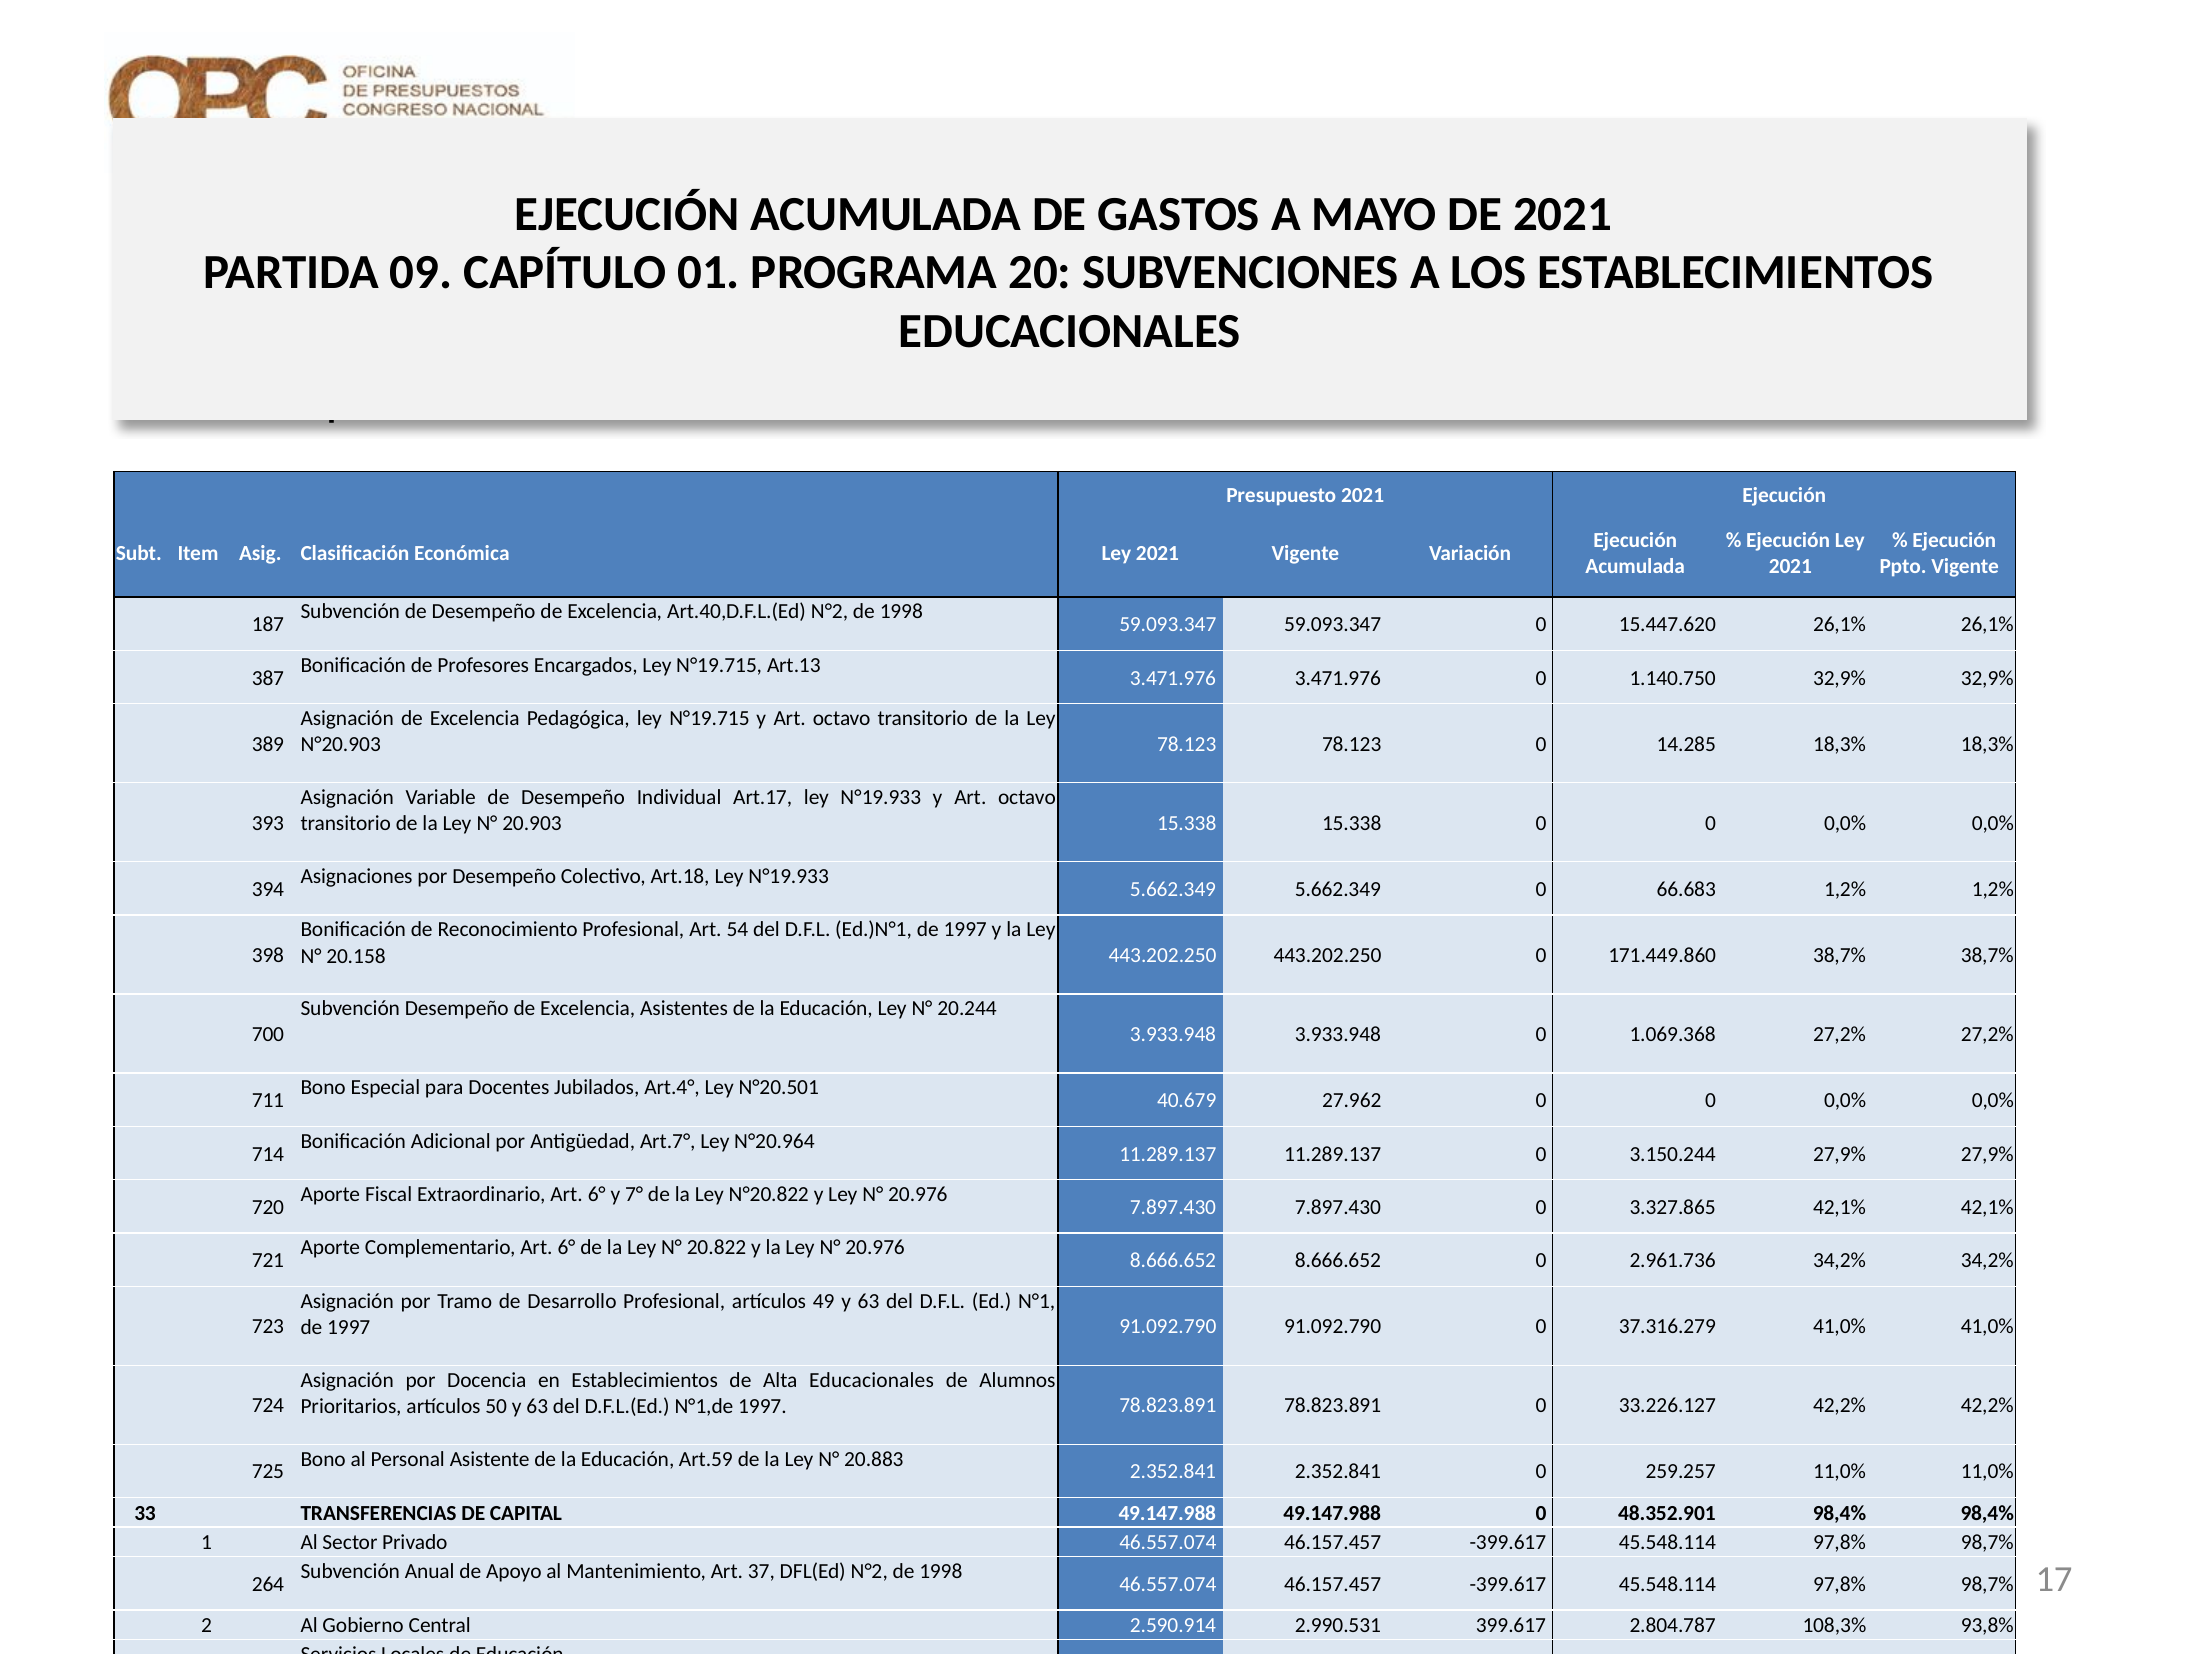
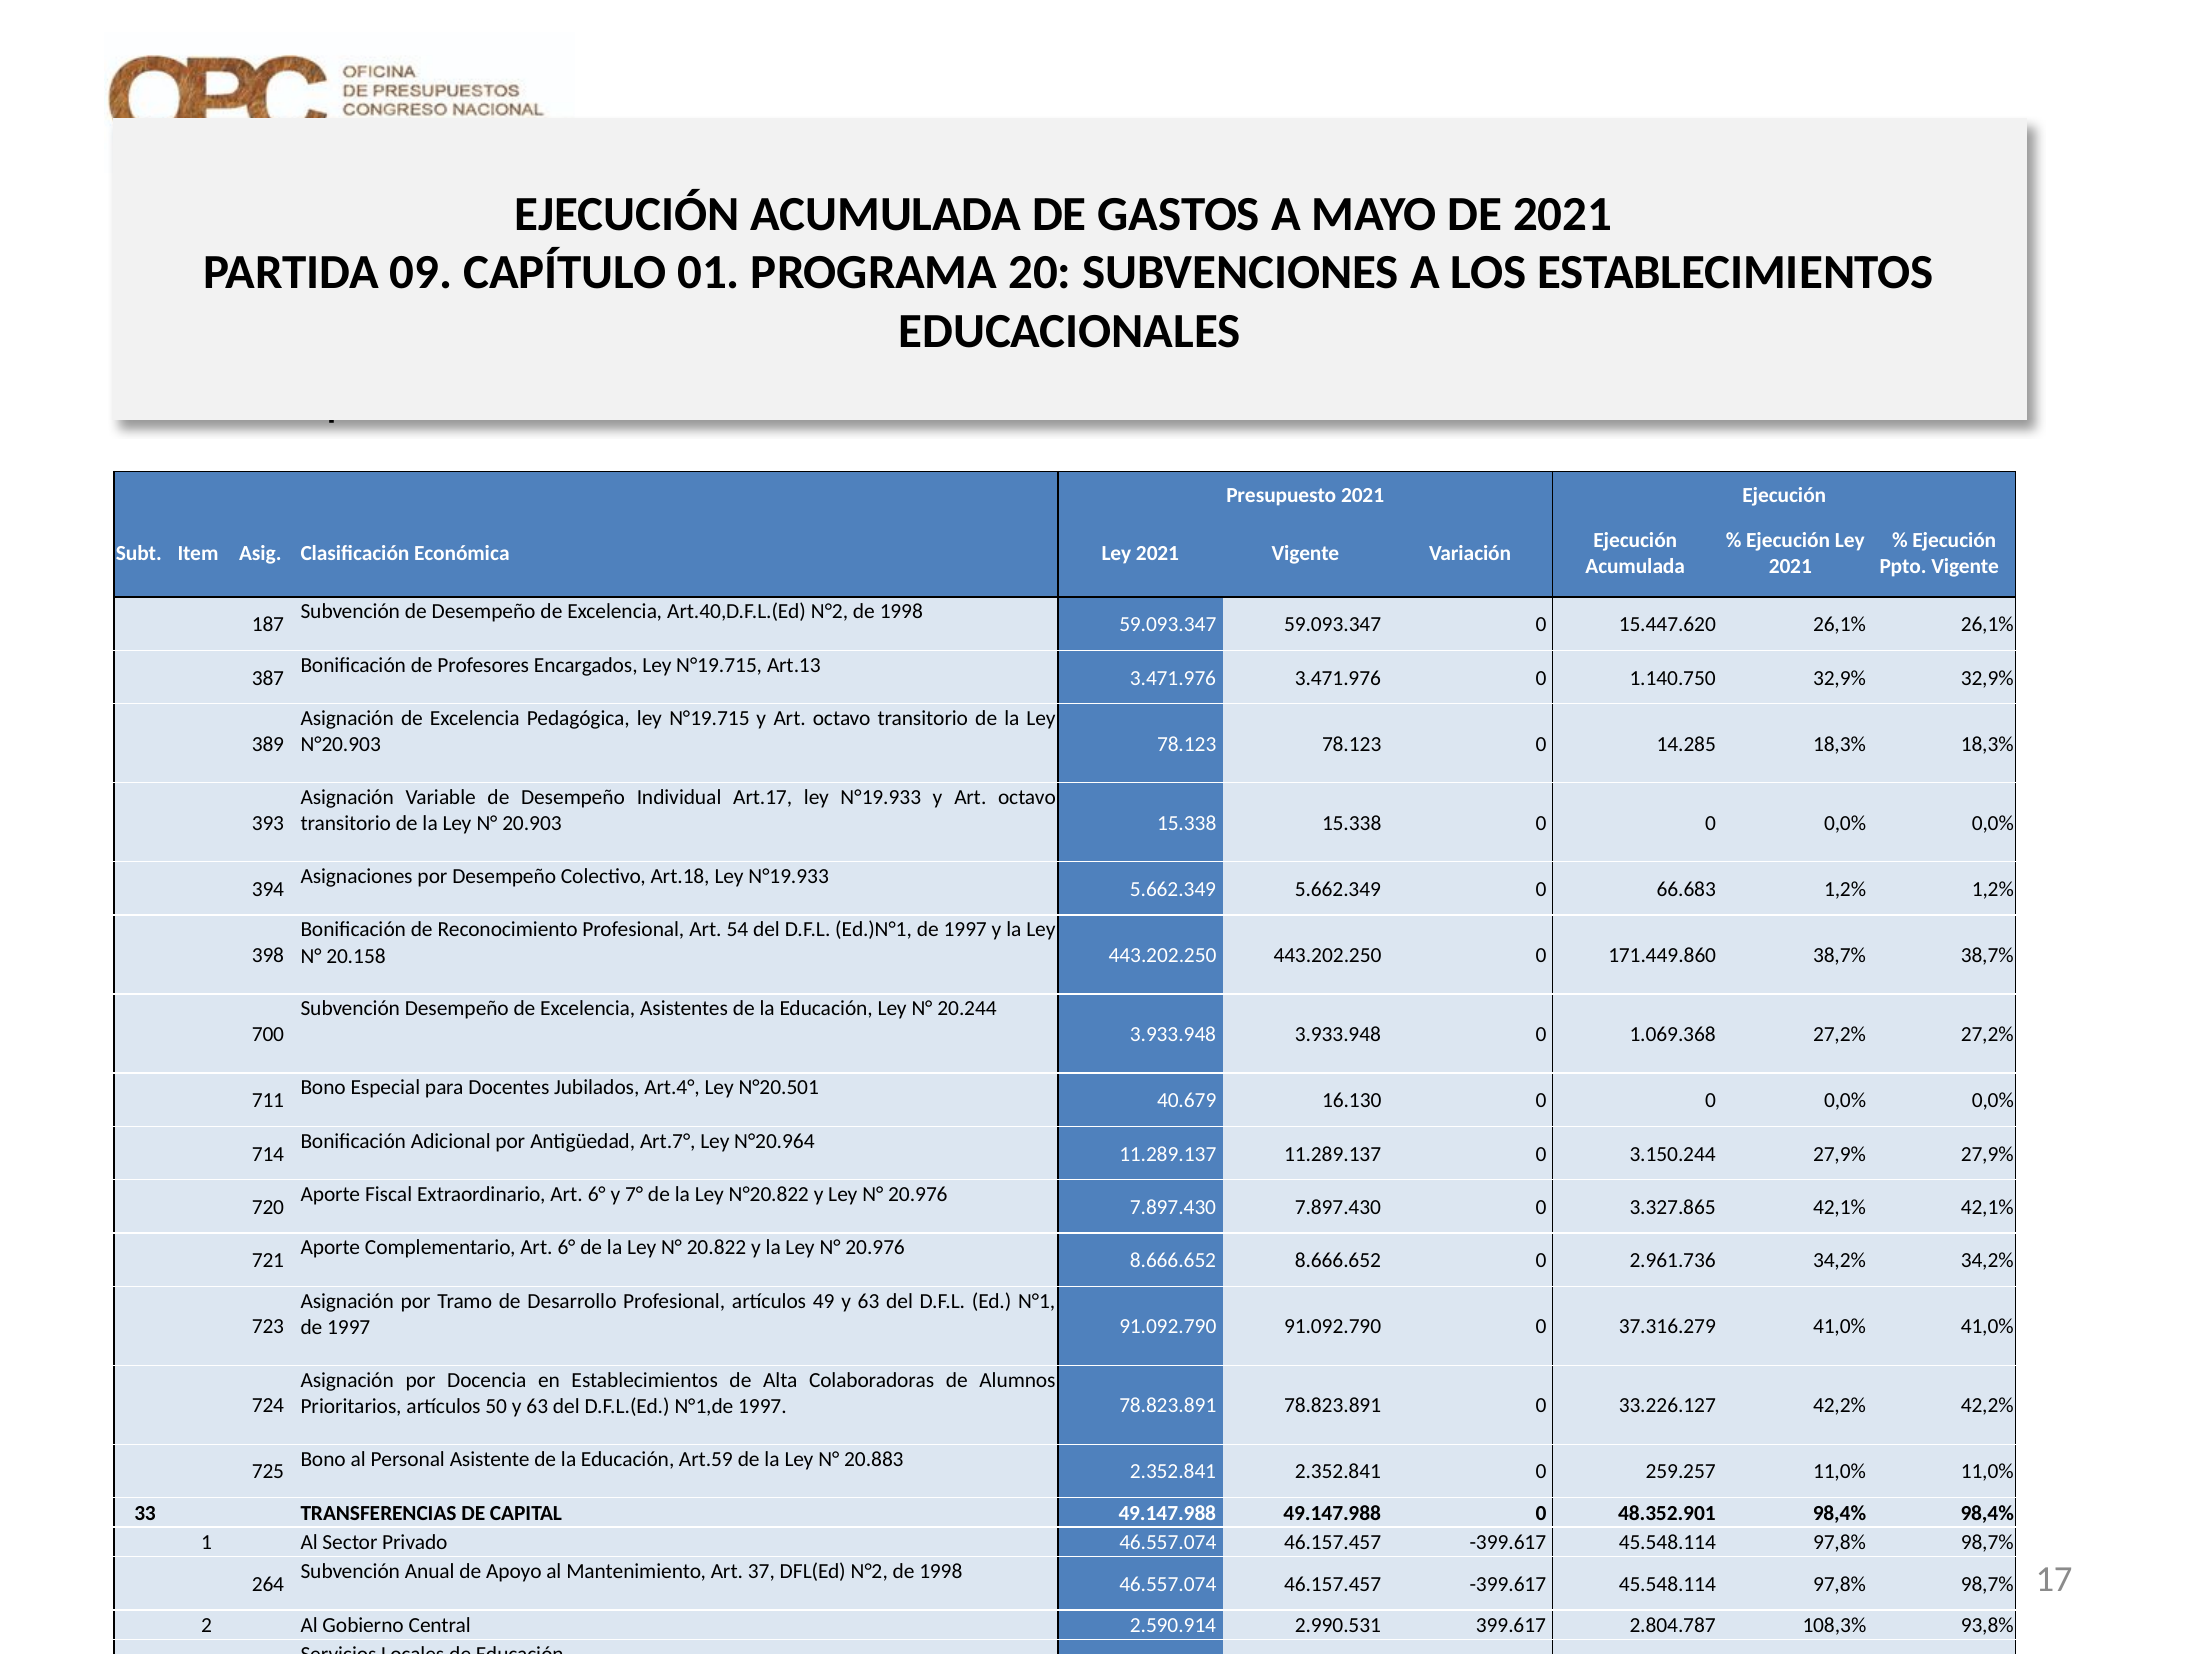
27.962: 27.962 -> 16.130 (1352, 1100)
Alta Educacionales: Educacionales -> Colaboradoras (872, 1380)
